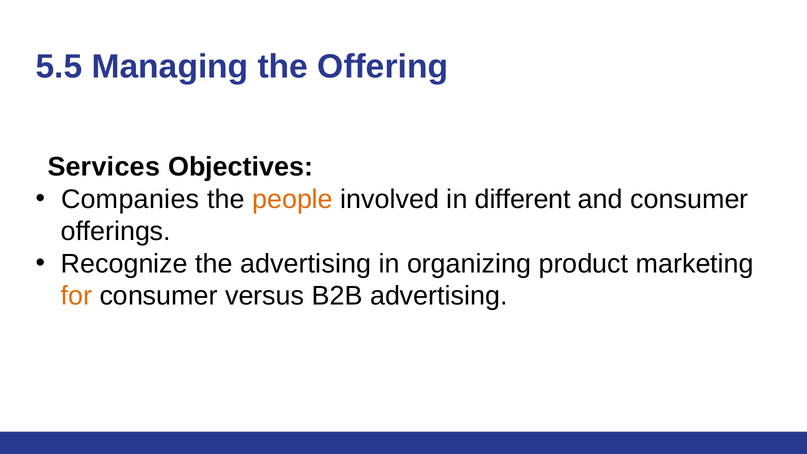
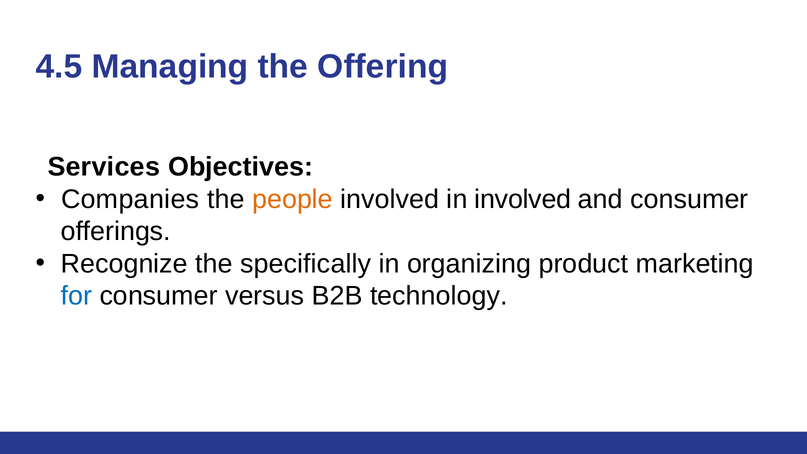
5.5: 5.5 -> 4.5 (59, 67)
in different: different -> involved (523, 199)
the advertising: advertising -> specifically (306, 264)
for colour: orange -> blue (76, 296)
B2B advertising: advertising -> technology (439, 296)
